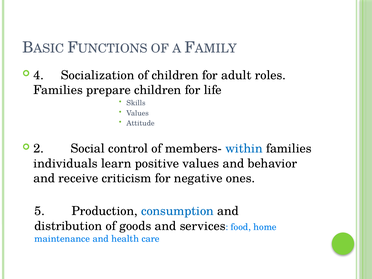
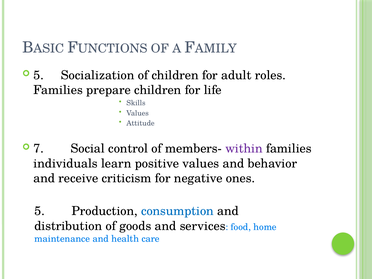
4: 4 -> 5 (39, 75)
2: 2 -> 7 (39, 149)
within colour: blue -> purple (244, 149)
